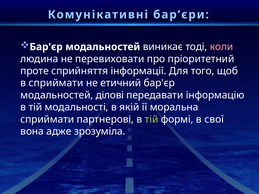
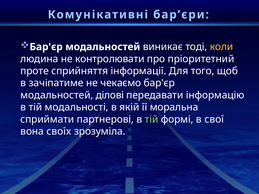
коли colour: pink -> yellow (222, 47)
перевиховати: перевиховати -> контролювати (110, 59)
в сприймати: сприймати -> зачіпатиме (56, 83)
етичний: етичний -> чекаємо (121, 83)
адже: адже -> своїх (59, 132)
